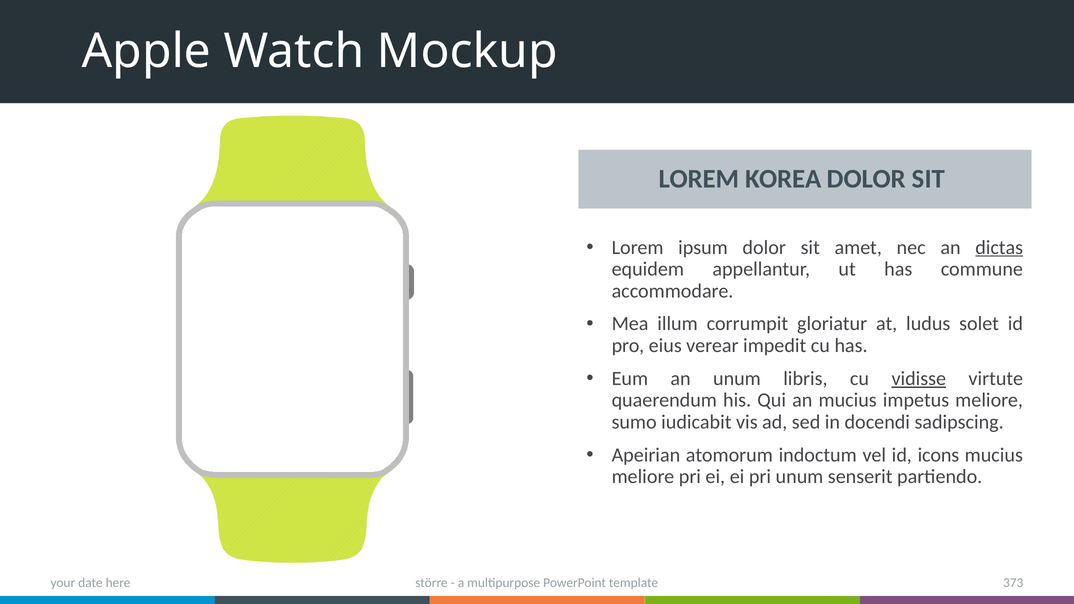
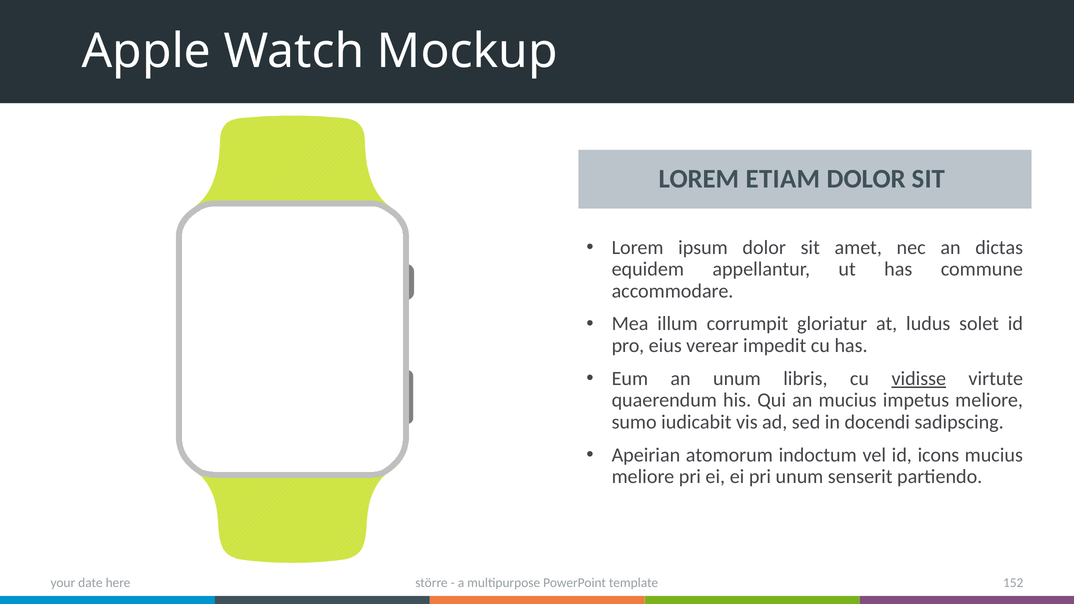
KOREA: KOREA -> ETIAM (783, 179)
dictas underline: present -> none (999, 247)
373: 373 -> 152 (1013, 583)
